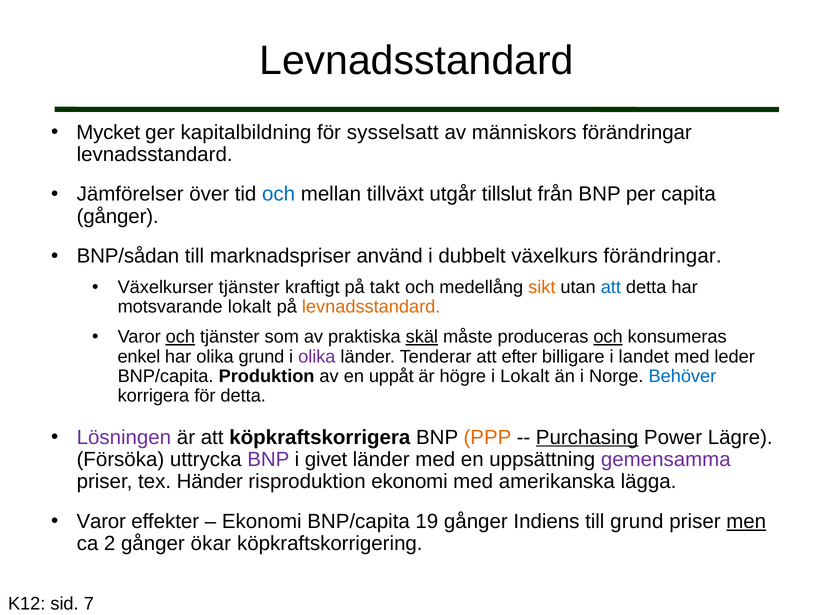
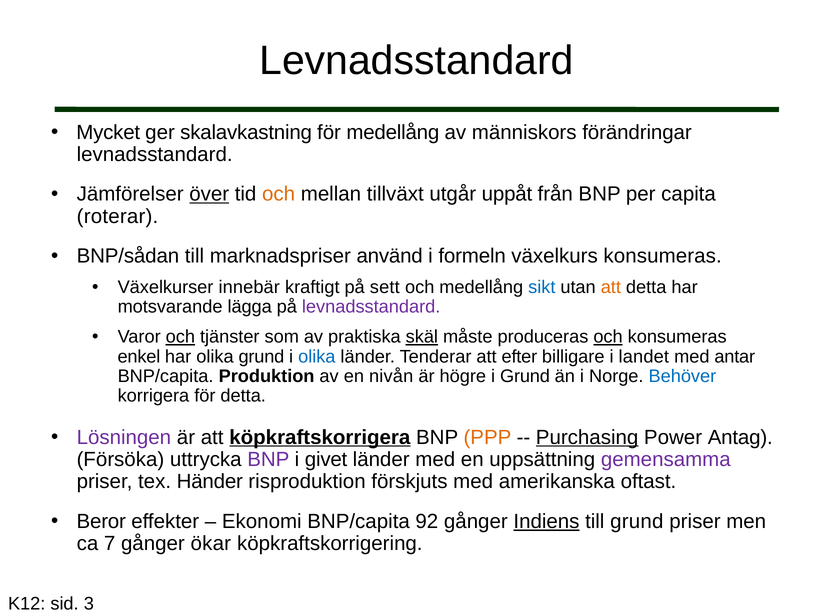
kapitalbildning: kapitalbildning -> skalavkastning (246, 132)
för sysselsatt: sysselsatt -> medellång (393, 132)
över underline: none -> present (209, 194)
och colour: blue -> orange (279, 194)
tillslut: tillslut -> uppåt (507, 194)
gånger: gånger -> roterar (117, 216)
dubbelt: dubbelt -> formeln (472, 256)
växelkurs förändringar: förändringar -> konsumeras (663, 256)
Växelkurser tjänster: tjänster -> innebär (249, 287)
takt: takt -> sett (385, 287)
sikt colour: orange -> blue (542, 287)
att colour: blue -> orange (611, 287)
motsvarande lokalt: lokalt -> lägga (250, 307)
levnadsstandard colour: orange -> purple (371, 307)
olika colour: purple -> blue (317, 357)
leder: leder -> antar (735, 357)
uppåt: uppåt -> nivån (391, 376)
i Lokalt: Lokalt -> Grund (525, 376)
köpkraftskorrigera underline: none -> present (320, 437)
Lägre: Lägre -> Antag (740, 437)
risproduktion ekonomi: ekonomi -> förskjuts (409, 482)
lägga: lägga -> oftast (648, 482)
Varor: Varor -> Beror (101, 521)
19: 19 -> 92 (427, 521)
Indiens underline: none -> present (546, 521)
men underline: present -> none (746, 521)
2: 2 -> 7 (110, 544)
7: 7 -> 3 (89, 604)
